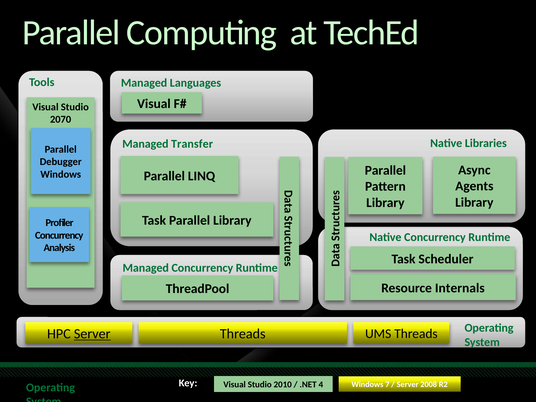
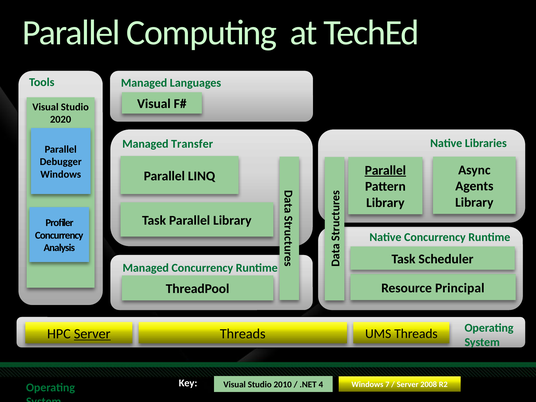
2070: 2070 -> 2020 (61, 119)
Parallel underline: none -> present (385, 170)
Internals: Internals -> Principal (460, 288)
